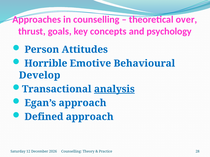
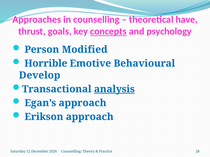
over: over -> have (187, 20)
concepts underline: none -> present (108, 31)
Attitudes: Attitudes -> Modified (85, 50)
Defined: Defined -> Erikson (44, 117)
